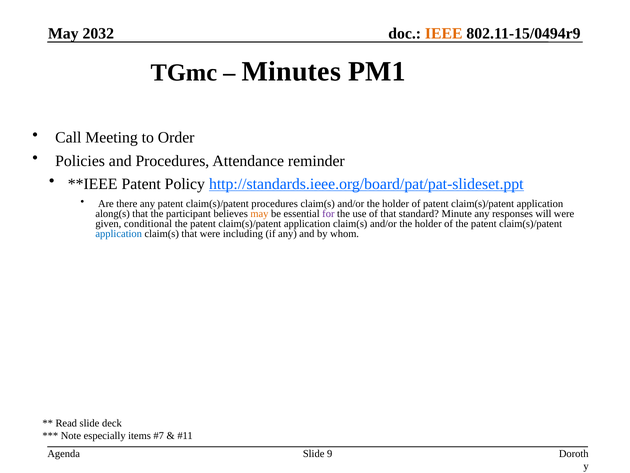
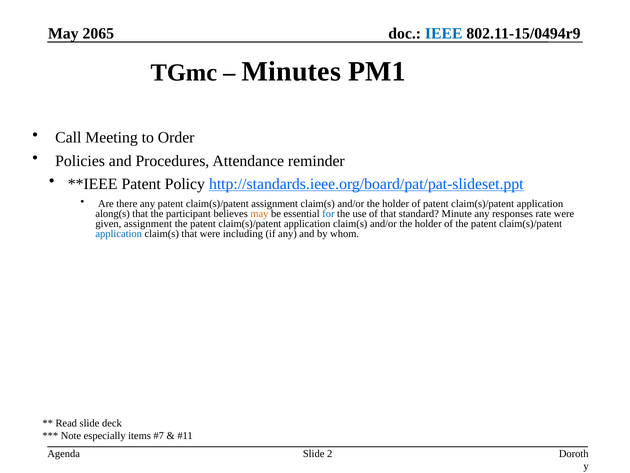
2032: 2032 -> 2065 (98, 34)
IEEE colour: orange -> blue (444, 34)
claim(s)/patent procedures: procedures -> assignment (275, 203)
for colour: purple -> blue (328, 213)
will: will -> rate (543, 213)
given conditional: conditional -> assignment (148, 223)
9: 9 -> 2 (330, 453)
